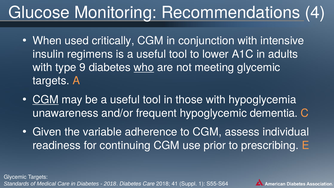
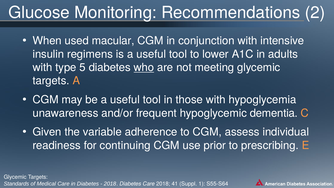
4: 4 -> 2 (315, 13)
critically: critically -> macular (113, 41)
9: 9 -> 5 (83, 67)
CGM underline: present -> none (46, 100)
